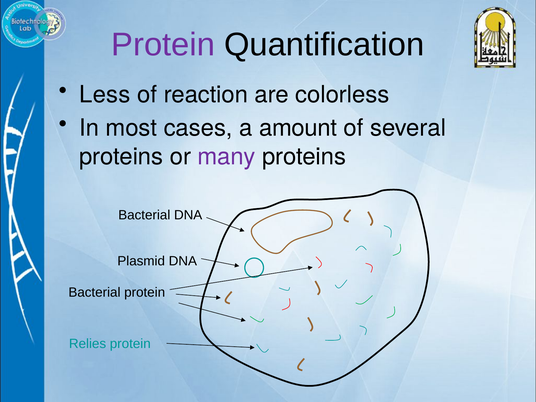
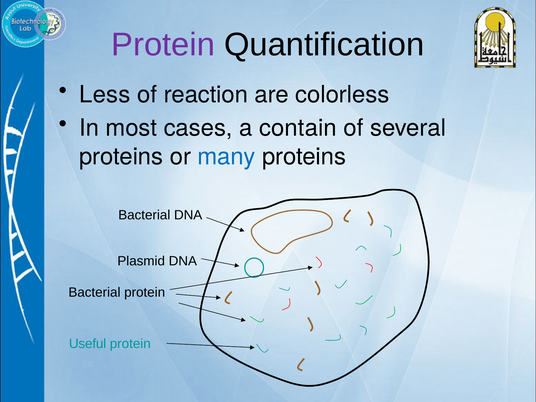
amount: amount -> contain (298, 128)
many colour: purple -> blue (227, 157)
Relies: Relies -> Useful (88, 344)
